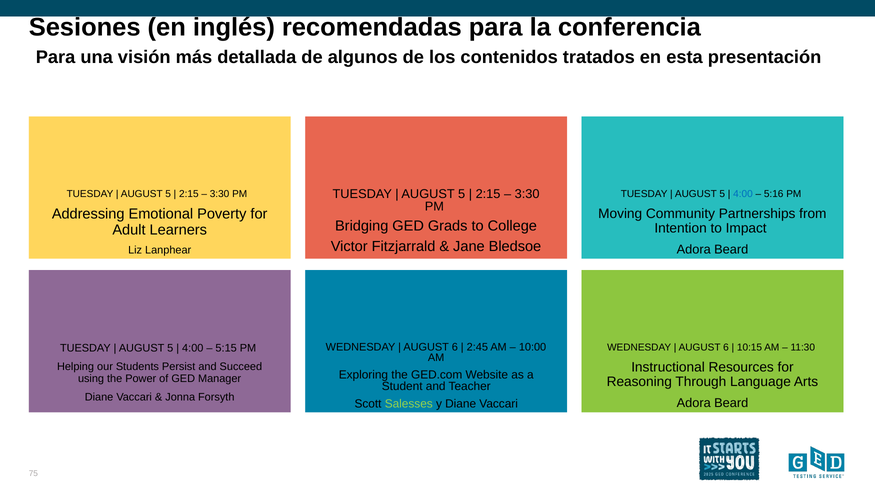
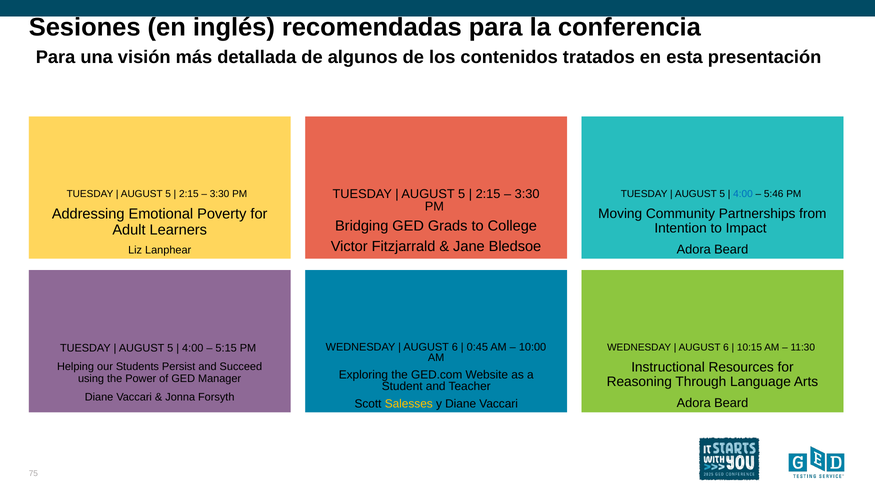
5:16: 5:16 -> 5:46 (774, 194)
2:45: 2:45 -> 0:45 (477, 347)
Salesses colour: light green -> yellow (409, 404)
